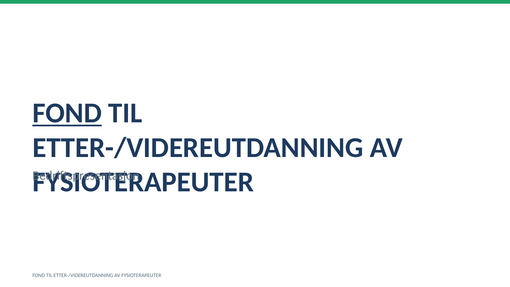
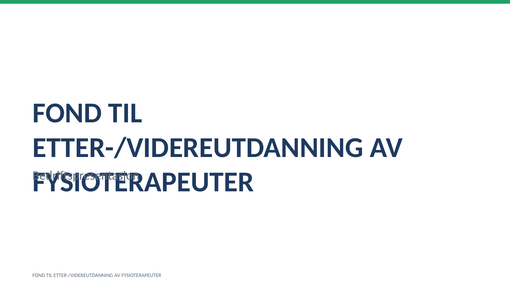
FOND underline: present -> none (67, 113)
